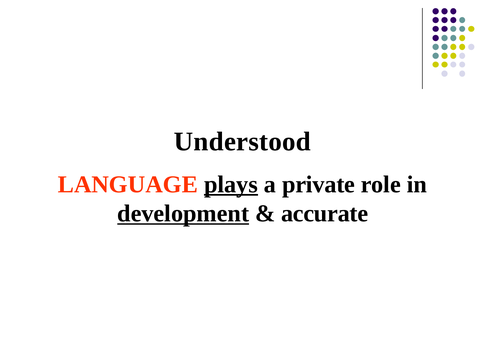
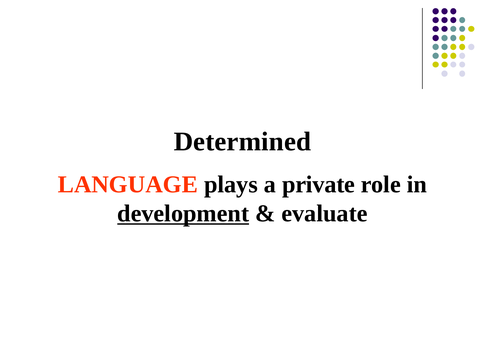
Understood: Understood -> Determined (242, 142)
plays underline: present -> none (231, 184)
accurate: accurate -> evaluate (325, 213)
